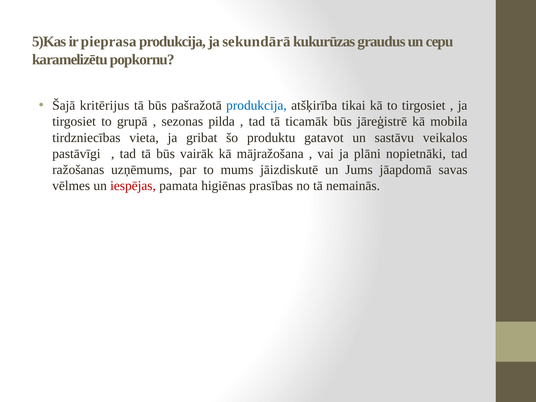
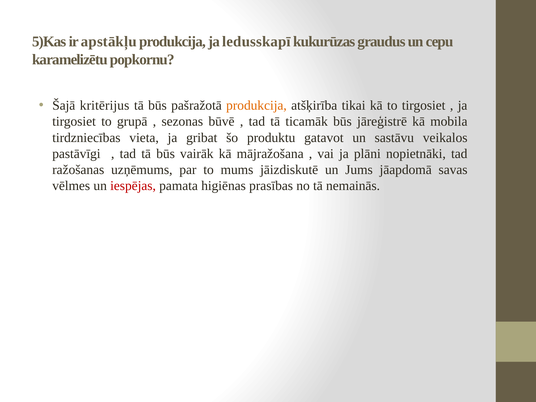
pieprasa: pieprasa -> apstākļu (109, 42)
sekundārā: sekundārā -> ledusskapī (256, 42)
produkcija colour: blue -> orange (256, 105)
pilda: pilda -> būvē (222, 122)
